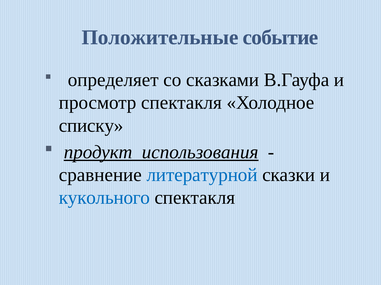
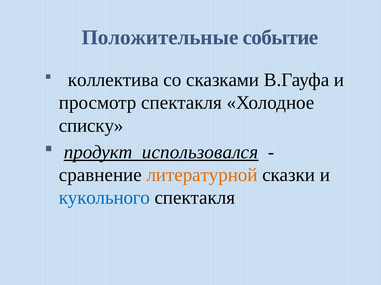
определяет: определяет -> коллектива (113, 80)
использования: использования -> использовался (200, 152)
литературной colour: blue -> orange (202, 175)
